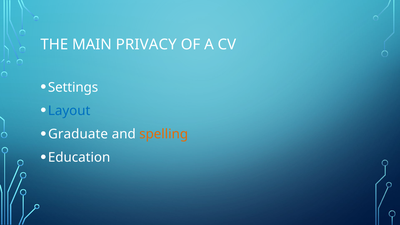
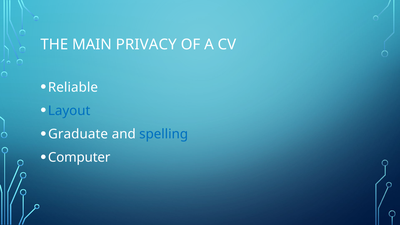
Settings: Settings -> Reliable (73, 87)
spelling colour: orange -> blue (164, 134)
Education: Education -> Computer (79, 158)
